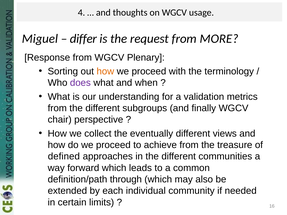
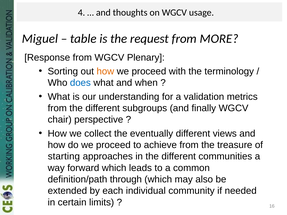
differ: differ -> table (83, 39)
does colour: purple -> blue (80, 83)
defined: defined -> starting (64, 157)
